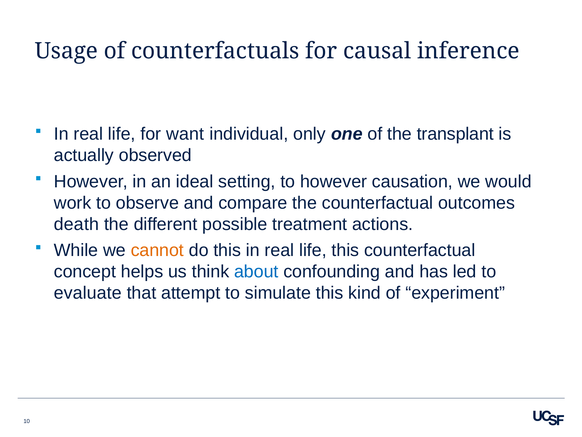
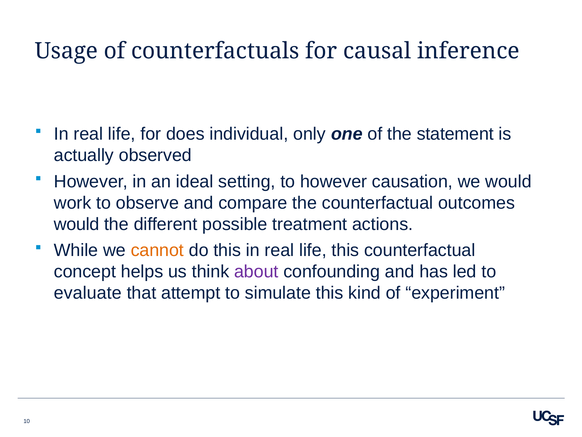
want: want -> does (185, 134)
transplant: transplant -> statement (455, 134)
death: death -> would (77, 224)
about colour: blue -> purple (256, 271)
